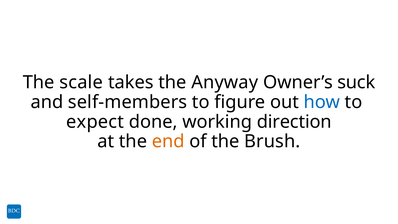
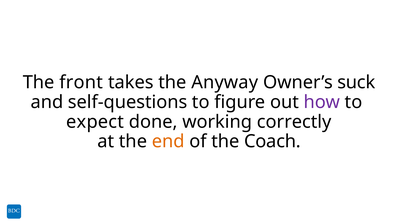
scale: scale -> front (81, 82)
self-members: self-members -> self-questions (128, 102)
how colour: blue -> purple (322, 102)
direction: direction -> correctly (294, 122)
Brush: Brush -> Coach (272, 141)
